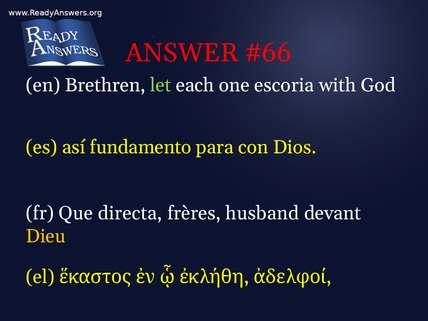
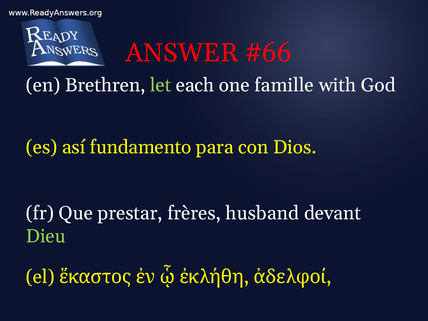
escoria: escoria -> famille (284, 85)
directa: directa -> prestar (130, 213)
Dieu colour: yellow -> light green (46, 236)
